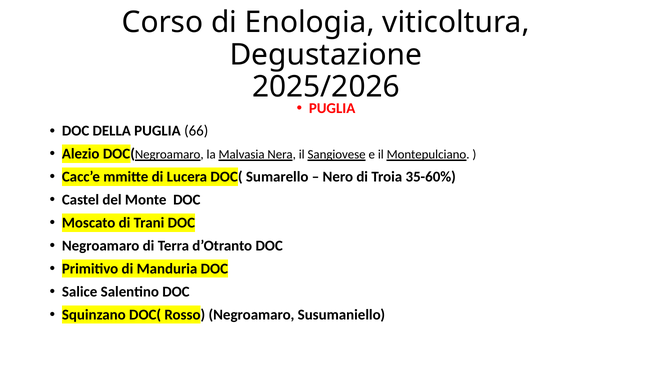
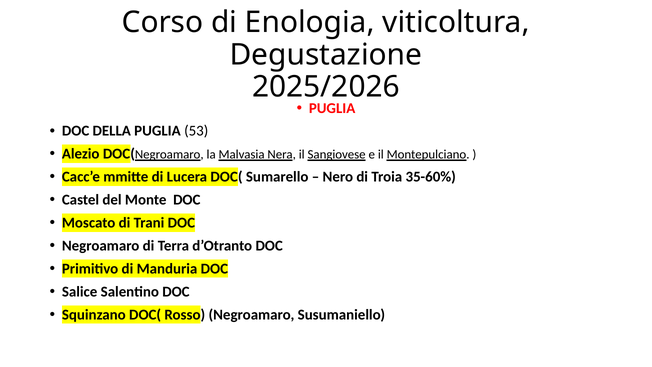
66: 66 -> 53 (196, 131)
